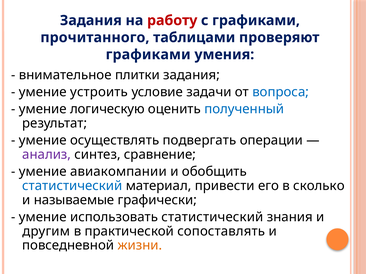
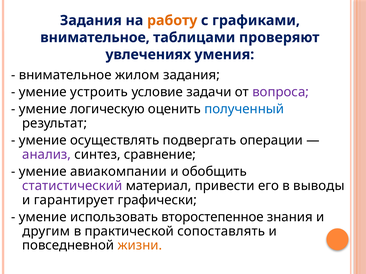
работу colour: red -> orange (172, 20)
прочитанного: прочитанного -> внимательное (95, 38)
графиками: графиками -> увлечениях (148, 55)
плитки: плитки -> жилом (137, 75)
вопроса colour: blue -> purple (281, 92)
статистический colour: blue -> purple (72, 186)
сколько: сколько -> выводы (319, 186)
называемые: называемые -> гарантирует (74, 200)
использовать статистический: статистический -> второстепенное (212, 217)
